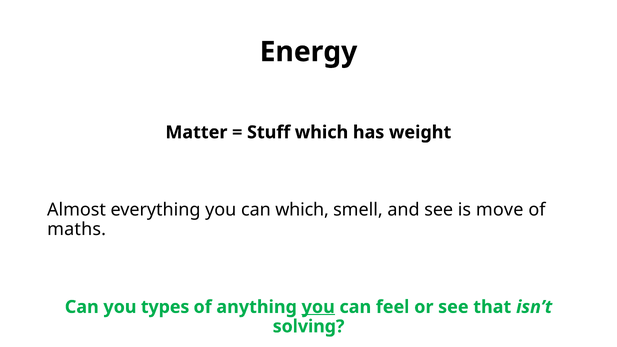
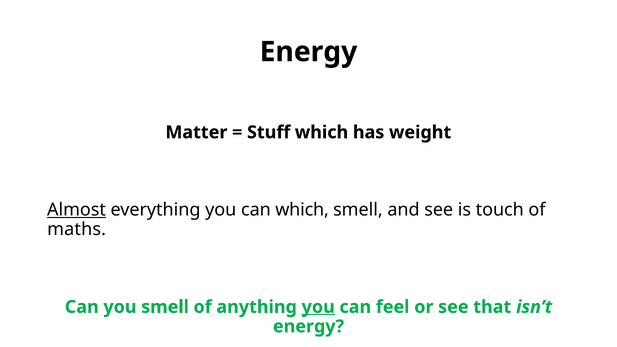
Almost underline: none -> present (76, 210)
move: move -> touch (500, 210)
you types: types -> smell (165, 307)
solving: solving -> energy (308, 326)
